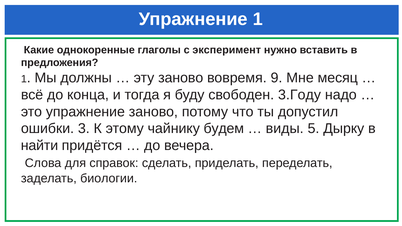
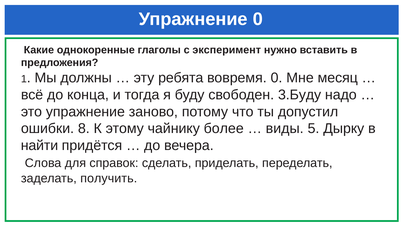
Упражнение 1: 1 -> 0 (258, 19)
эту заново: заново -> ребята (181, 78)
вовремя 9: 9 -> 0 (277, 78)
3.Году: 3.Году -> 3.Буду (300, 95)
3: 3 -> 8 (84, 129)
будем: будем -> более (224, 129)
биологии: биологии -> получить (109, 179)
